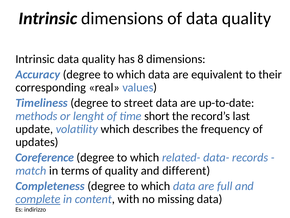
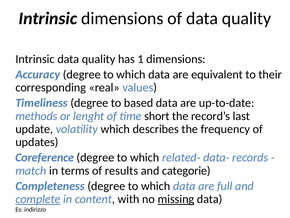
8: 8 -> 1 (141, 59)
street: street -> based (139, 103)
of quality: quality -> results (122, 170)
different: different -> categorie (186, 170)
missing underline: none -> present (176, 199)
